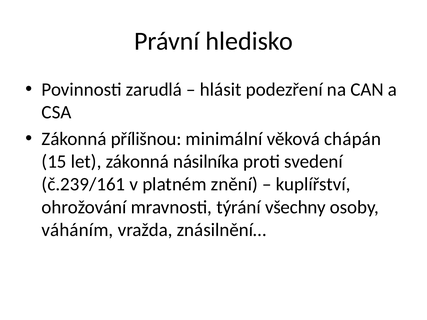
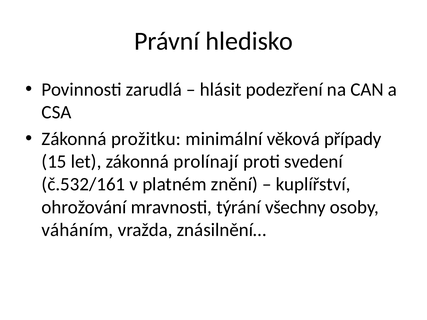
přílišnou: přílišnou -> prožitku (146, 139)
chápán: chápán -> případy (353, 139)
násilníka: násilníka -> prolínají (206, 162)
č.239/161: č.239/161 -> č.532/161 (83, 184)
